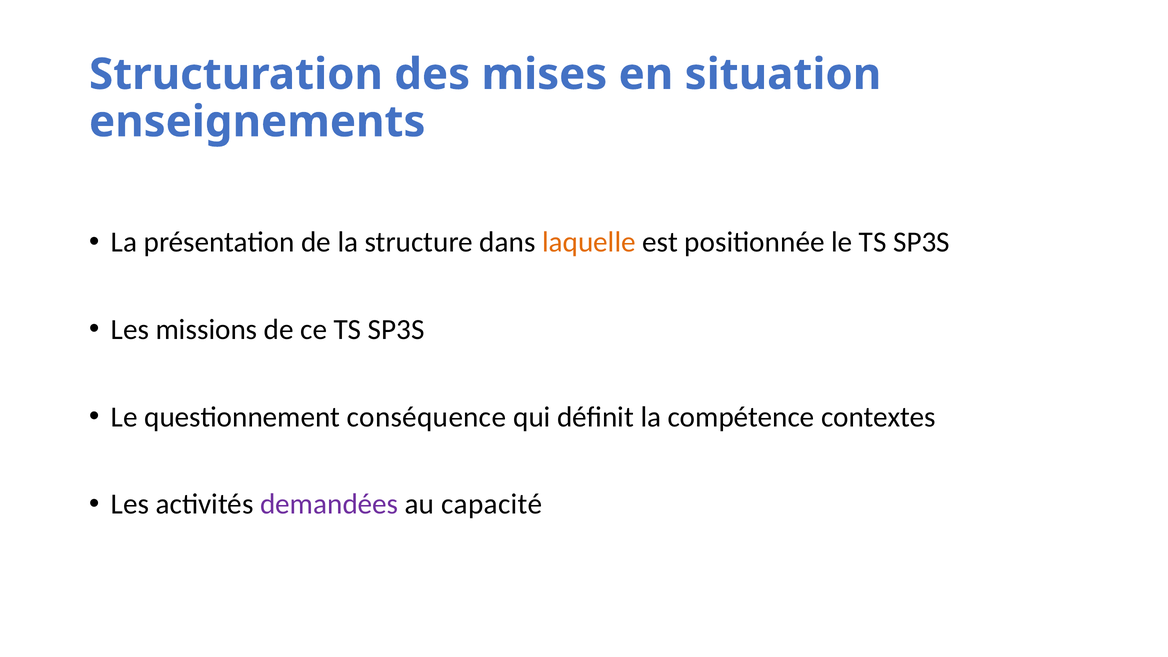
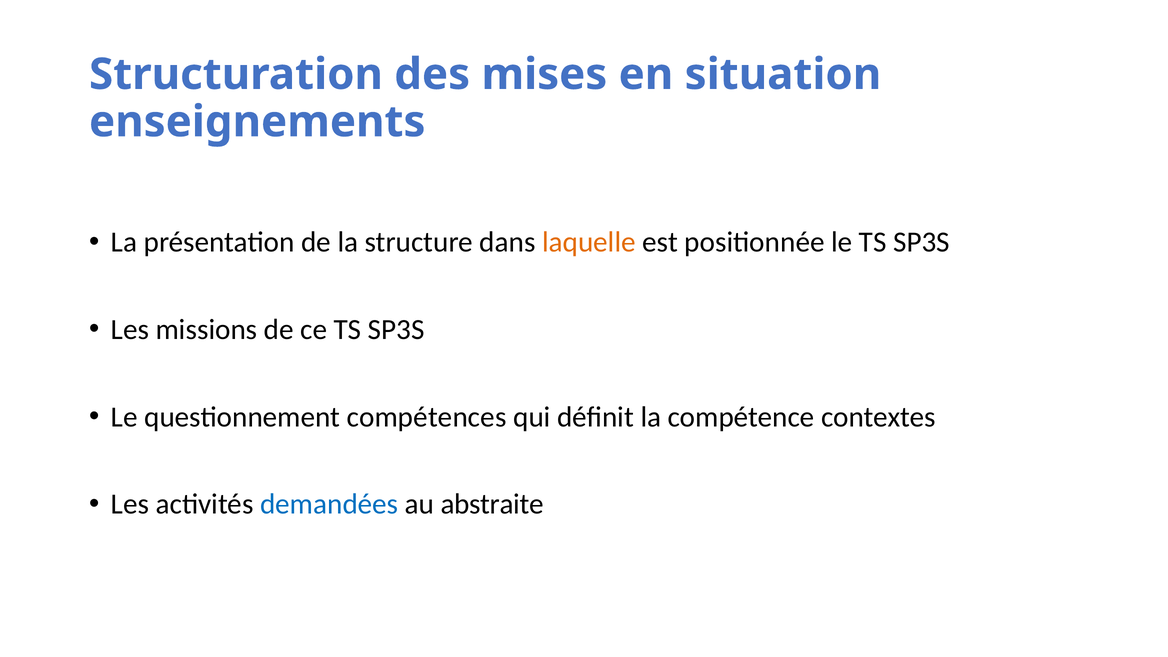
conséquence: conséquence -> compétences (427, 417)
demandées colour: purple -> blue (329, 504)
capacité: capacité -> abstraite (492, 504)
